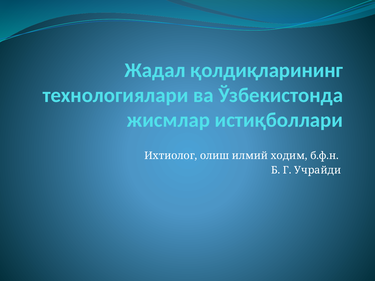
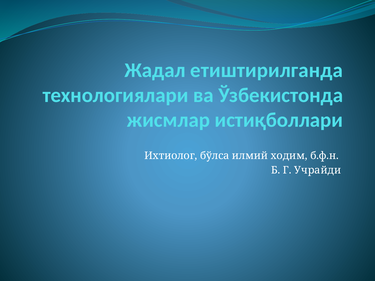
қолдиқларининг: қолдиқларининг -> етиштирилганда (267, 70)
олиш: олиш -> бўлса (215, 156)
